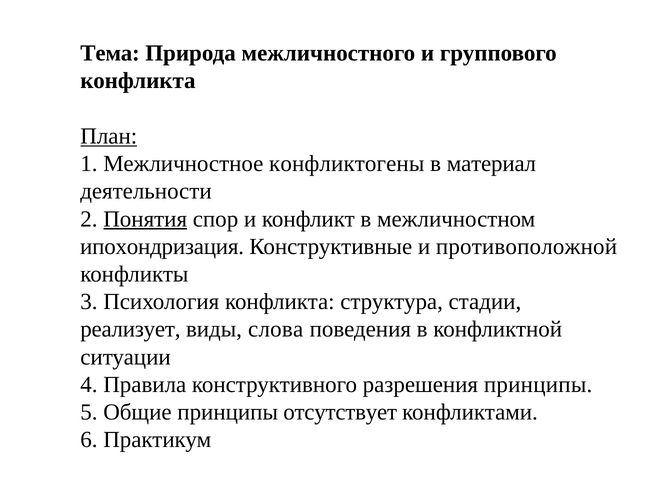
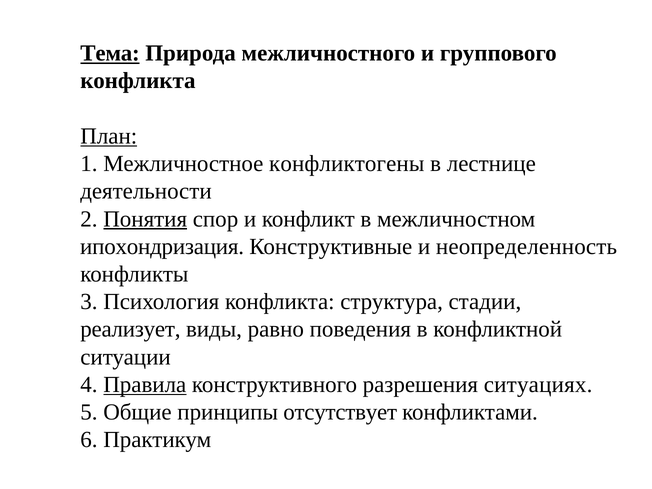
Тема underline: none -> present (110, 53)
материал: материал -> лестнице (491, 164)
противоположной: противоположной -> неопределенность (527, 247)
слова: слова -> равно (276, 329)
Правила underline: none -> present (145, 385)
разрешения принципы: принципы -> ситуациях (538, 385)
